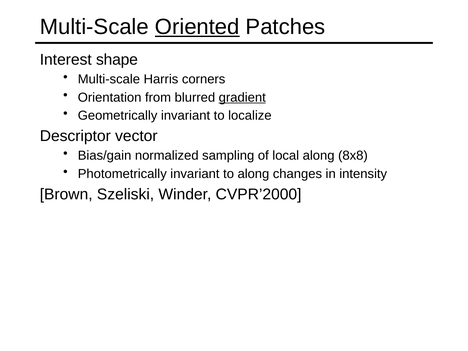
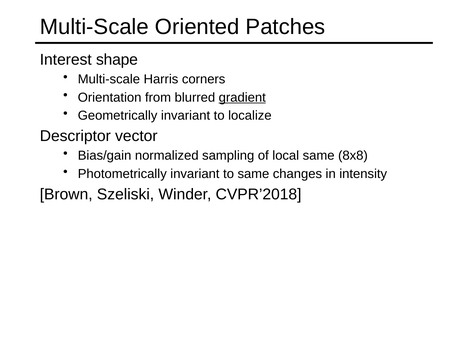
Oriented underline: present -> none (197, 27)
local along: along -> same (319, 156)
to along: along -> same (253, 174)
CVPR’2000: CVPR’2000 -> CVPR’2018 (259, 194)
